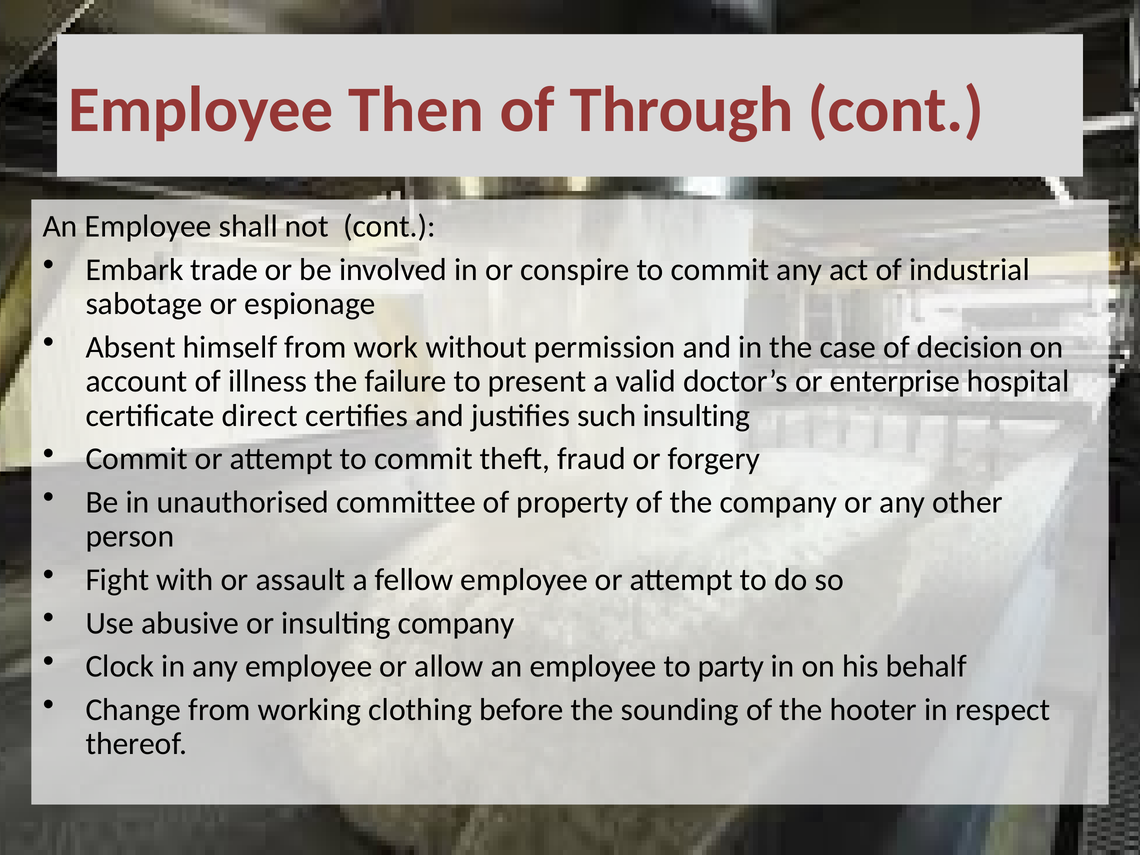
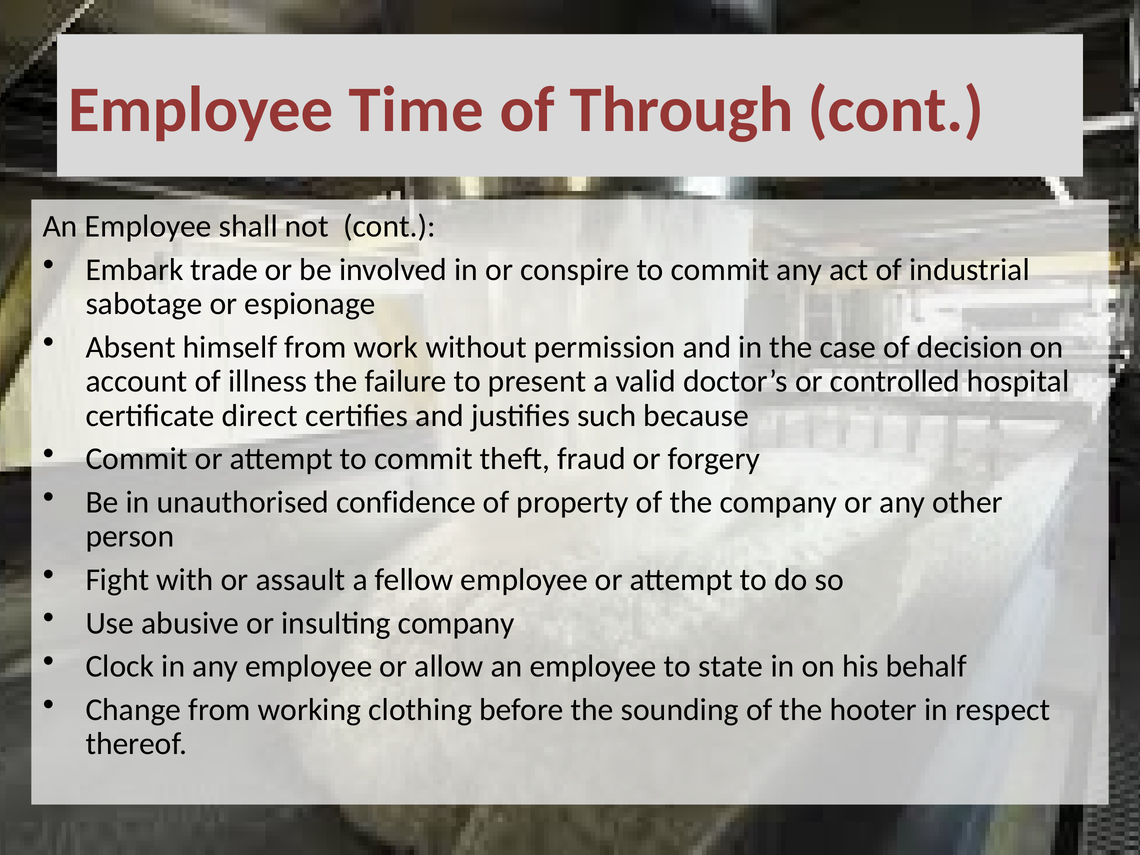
Then: Then -> Time (416, 110)
enterprise: enterprise -> controlled (895, 381)
such insulting: insulting -> because (696, 416)
committee: committee -> confidence (406, 502)
party: party -> state (731, 666)
